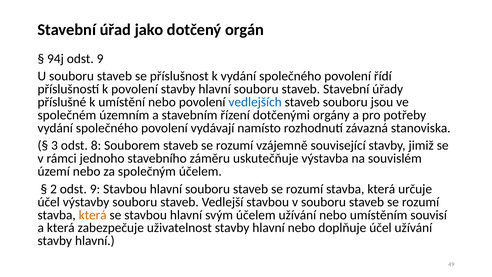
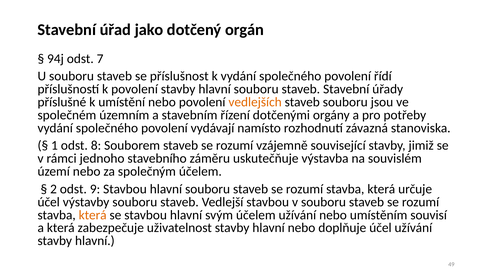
94j odst 9: 9 -> 7 (100, 59)
vedlejších colour: blue -> orange (255, 102)
3: 3 -> 1 (55, 145)
